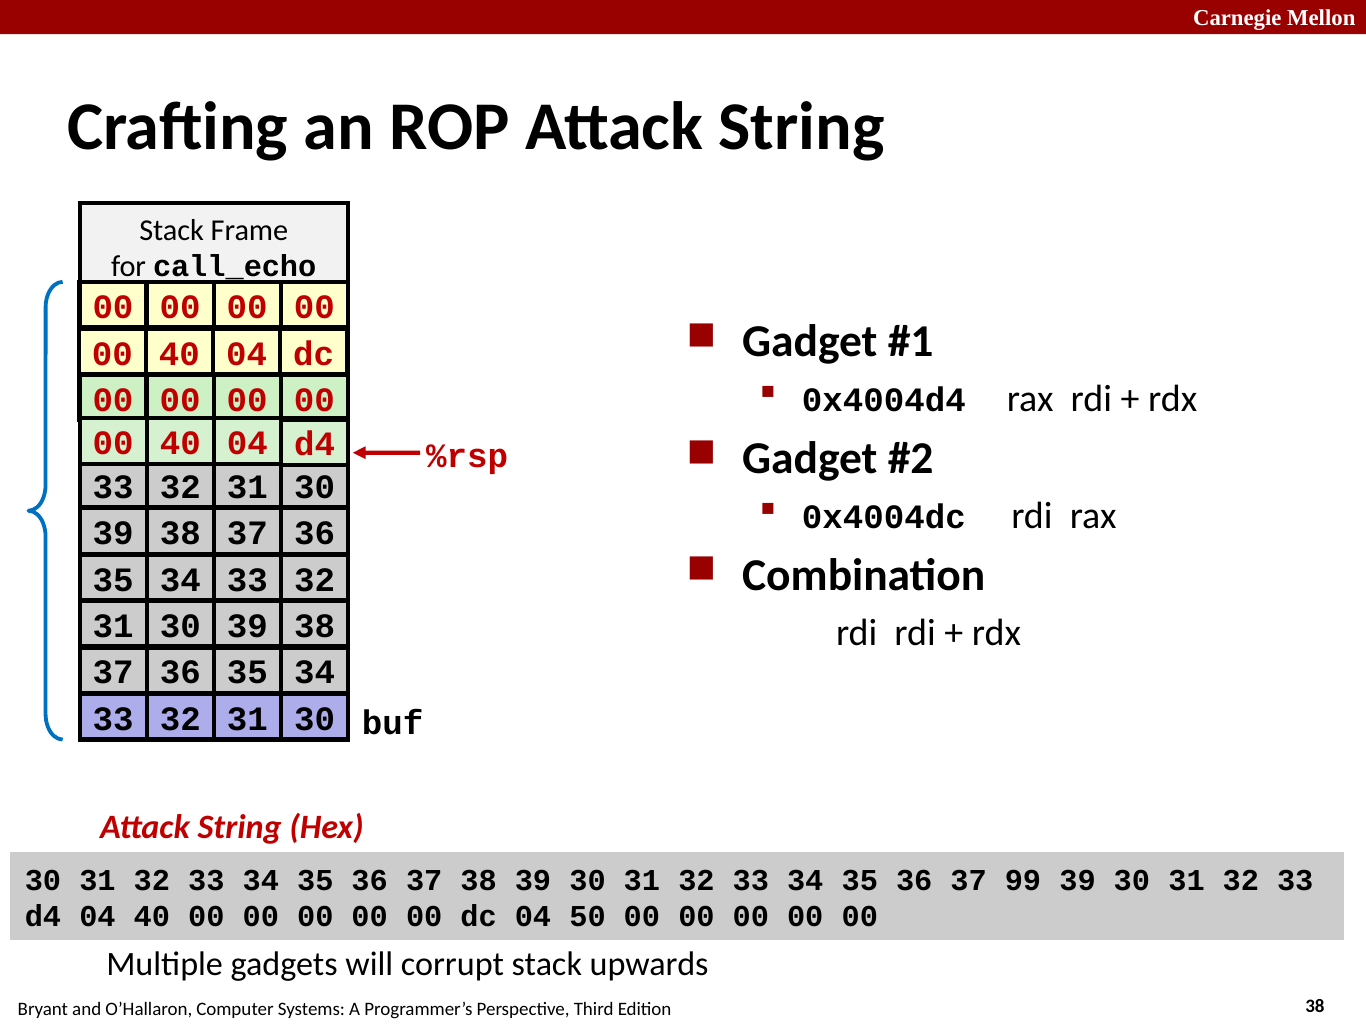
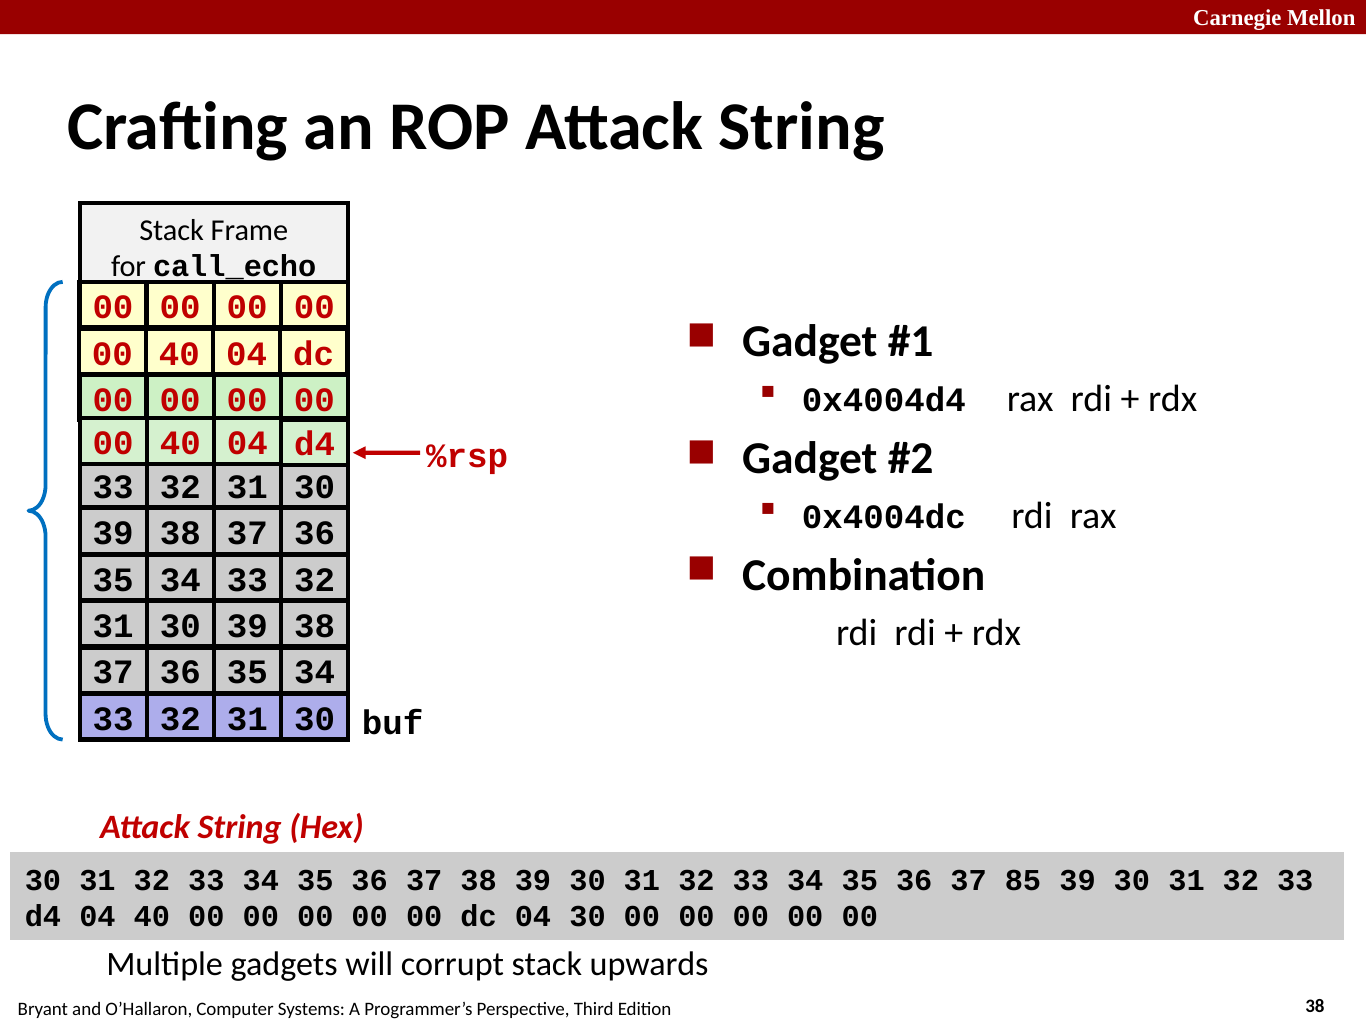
99: 99 -> 85 (1023, 881)
04 50: 50 -> 30 (588, 917)
